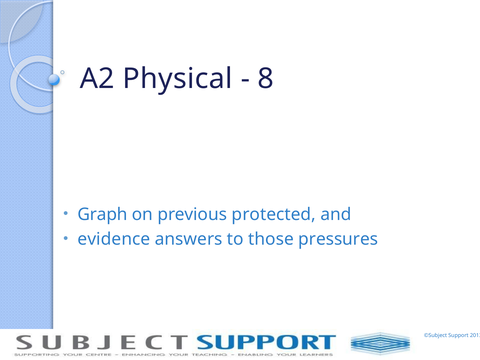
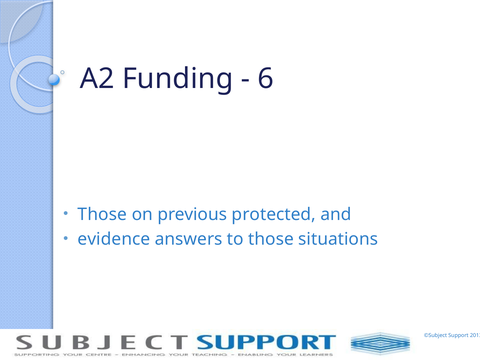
Physical: Physical -> Funding (178, 79)
8: 8 -> 6 (266, 79)
Graph: Graph -> Those (102, 214)
pressures: pressures -> situations (338, 239)
